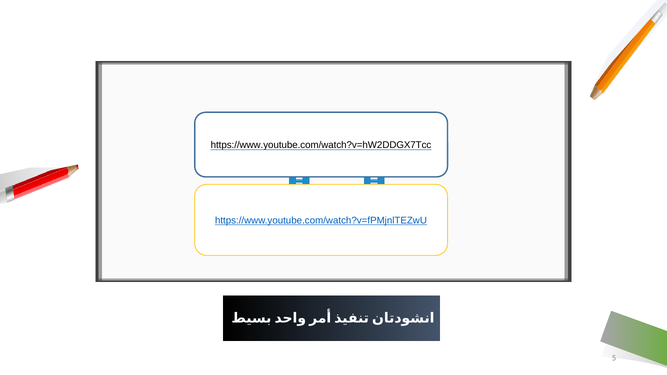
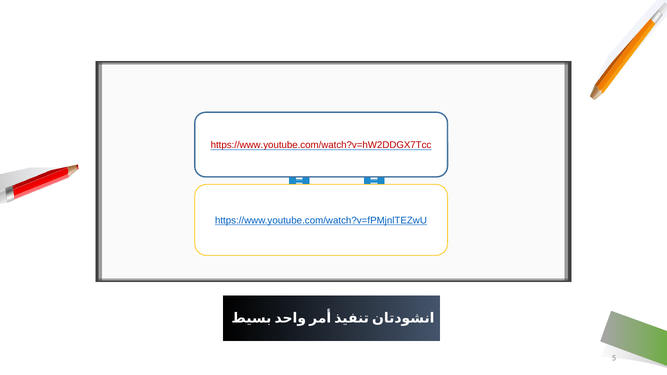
https://www.youtube.com/watch?v=hW2DDGX7Tcc colour: black -> red (321, 145)
